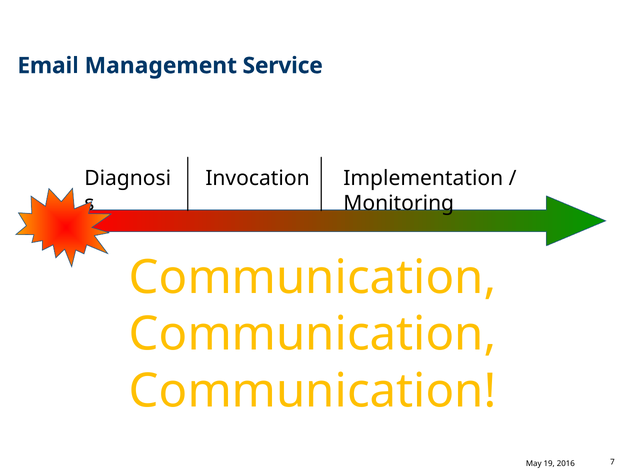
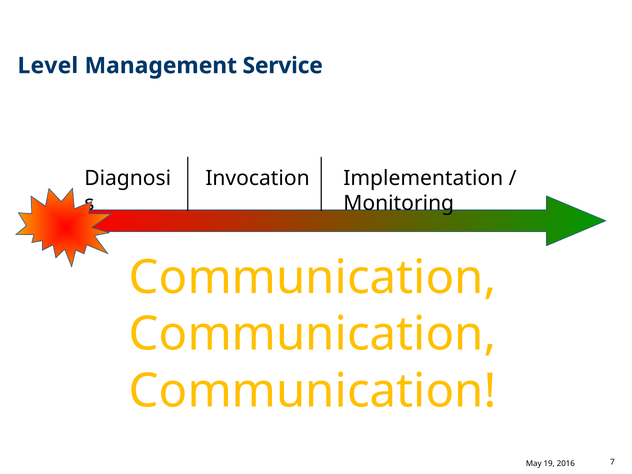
Email: Email -> Level (48, 66)
